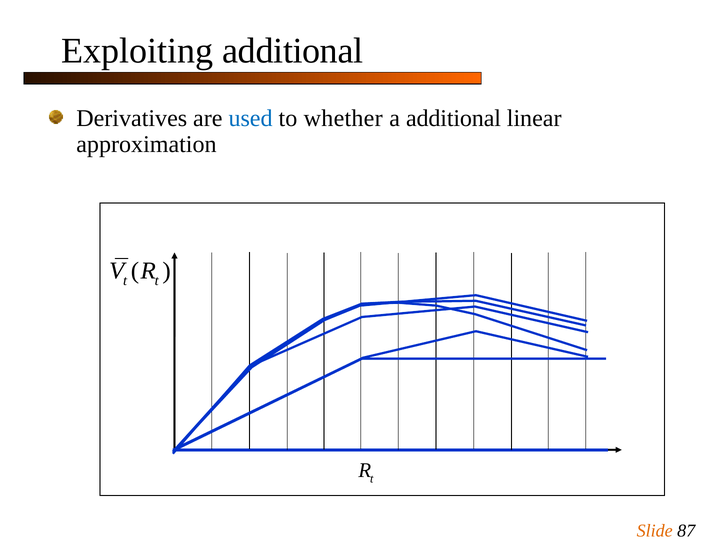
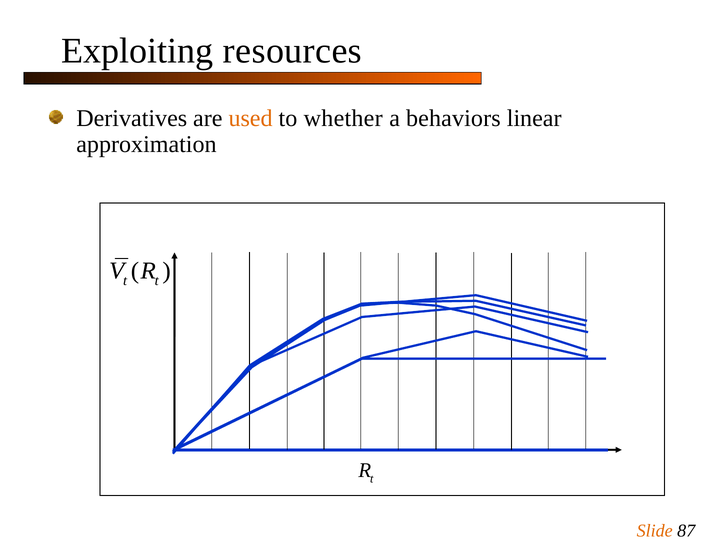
Exploiting additional: additional -> resources (292, 51)
used colour: blue -> orange (251, 119)
a additional: additional -> behaviors (453, 119)
